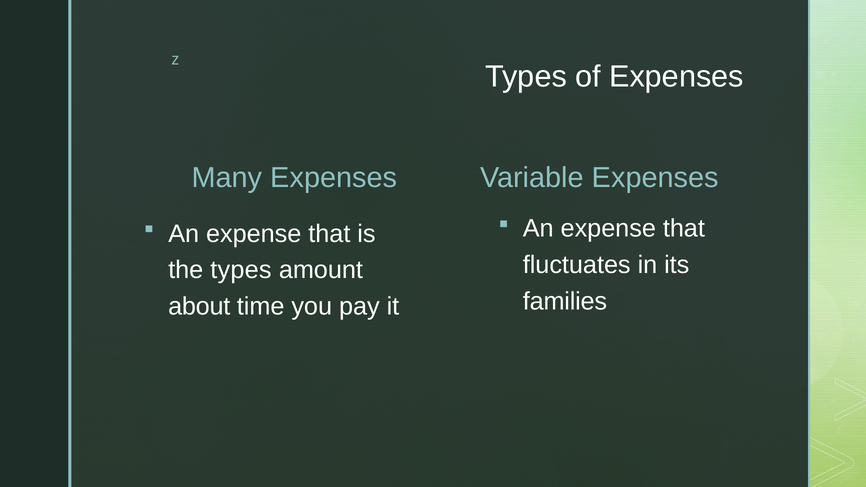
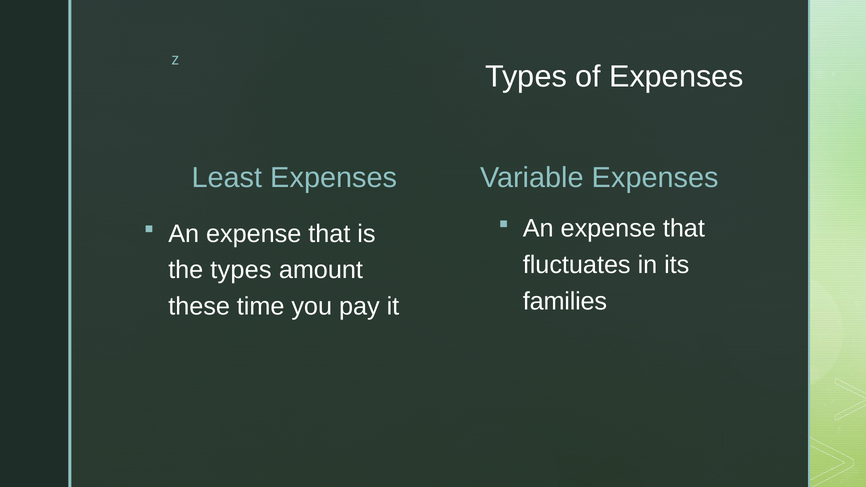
Many: Many -> Least (227, 178)
about: about -> these (199, 306)
